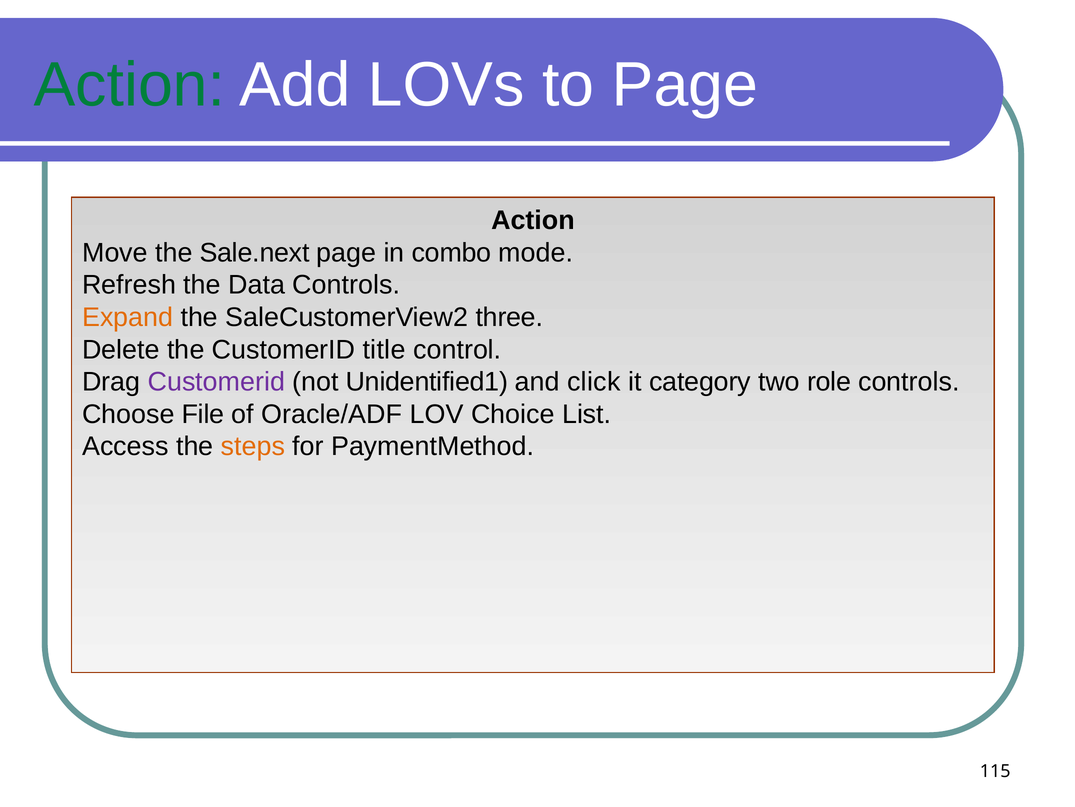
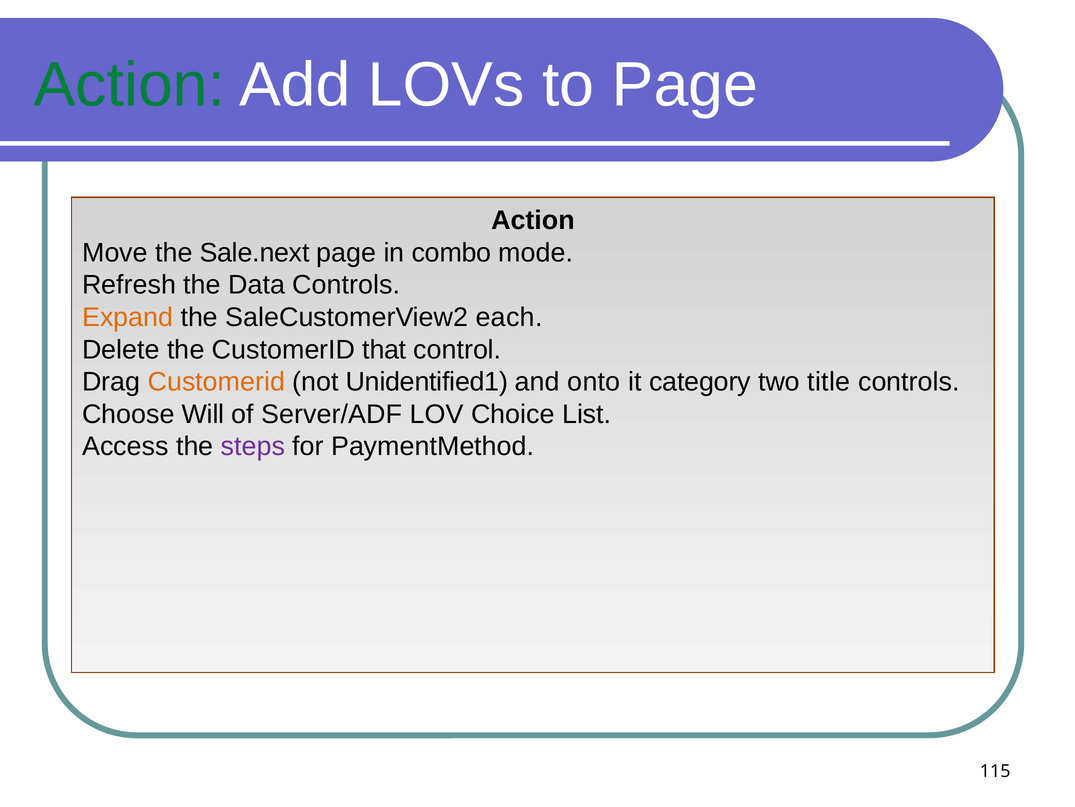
three: three -> each (509, 317)
title: title -> that (384, 349)
Customerid colour: purple -> orange (216, 382)
click: click -> onto (594, 382)
role: role -> title (829, 382)
File: File -> Will (203, 414)
Oracle/ADF: Oracle/ADF -> Server/ADF (332, 414)
steps colour: orange -> purple (253, 446)
